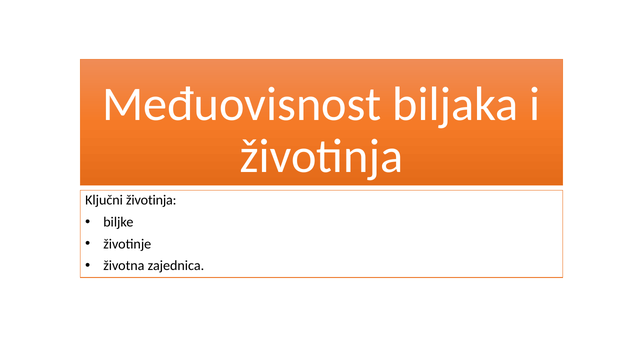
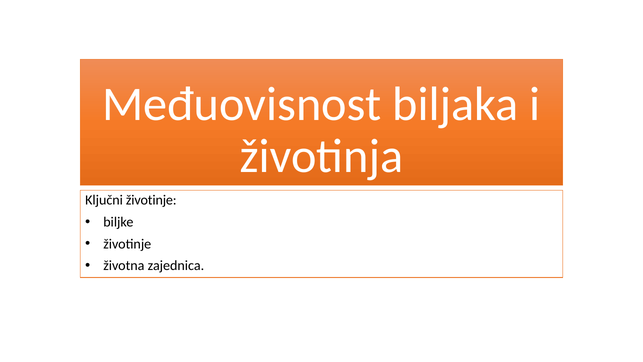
Ključni životinja: životinja -> životinje (151, 200)
